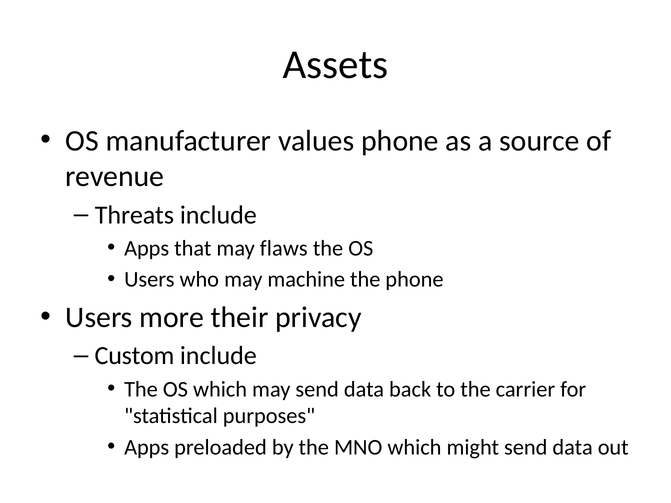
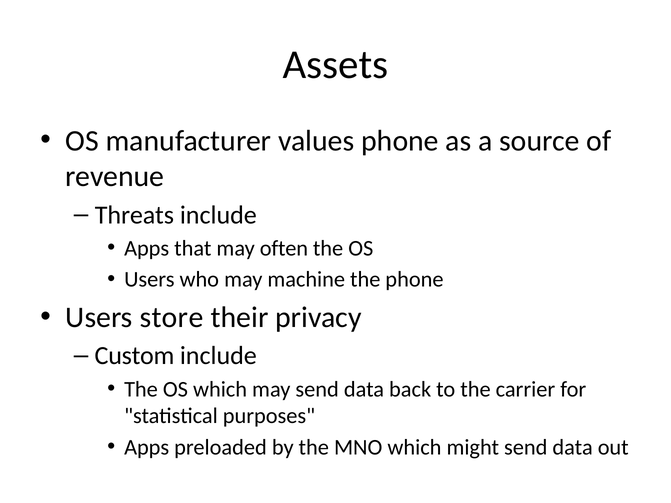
flaws: flaws -> often (284, 248)
more: more -> store (172, 317)
